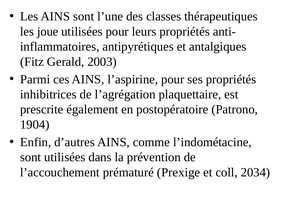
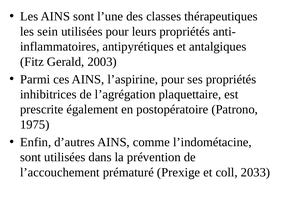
joue: joue -> sein (48, 32)
1904: 1904 -> 1975 (35, 125)
2034: 2034 -> 2033 (255, 172)
